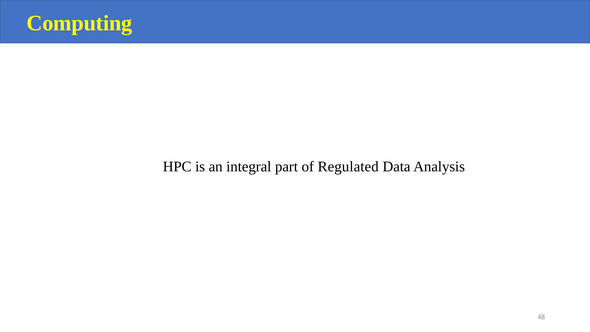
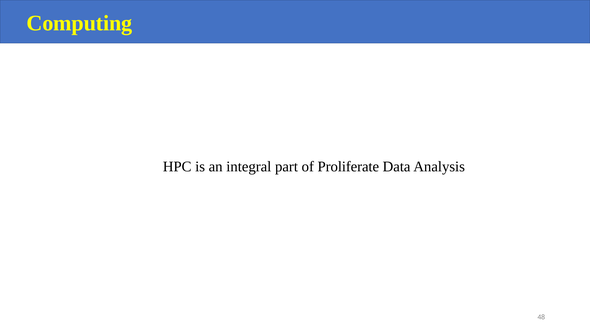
Regulated: Regulated -> Proliferate (348, 167)
